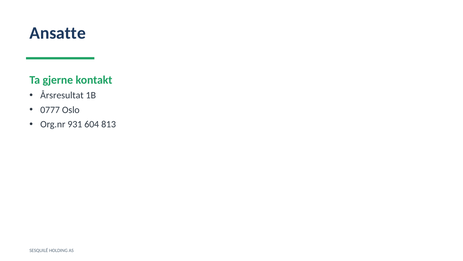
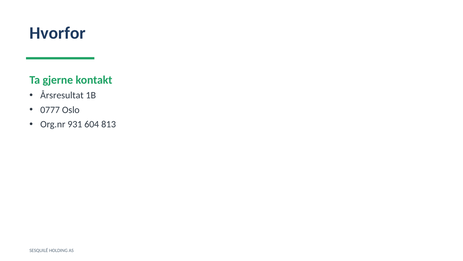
Ansatte: Ansatte -> Hvorfor (58, 33)
